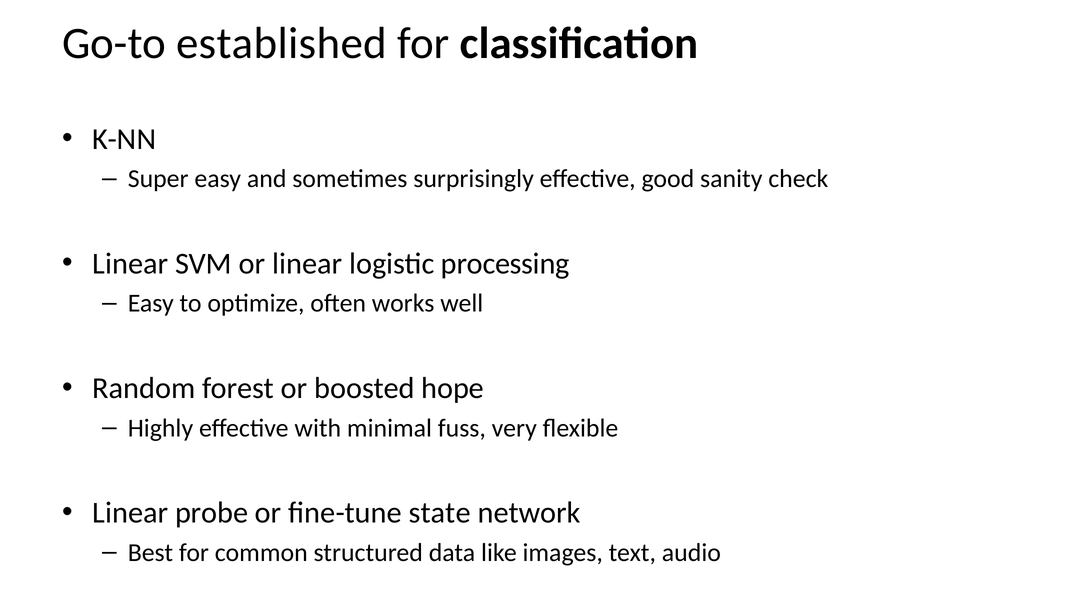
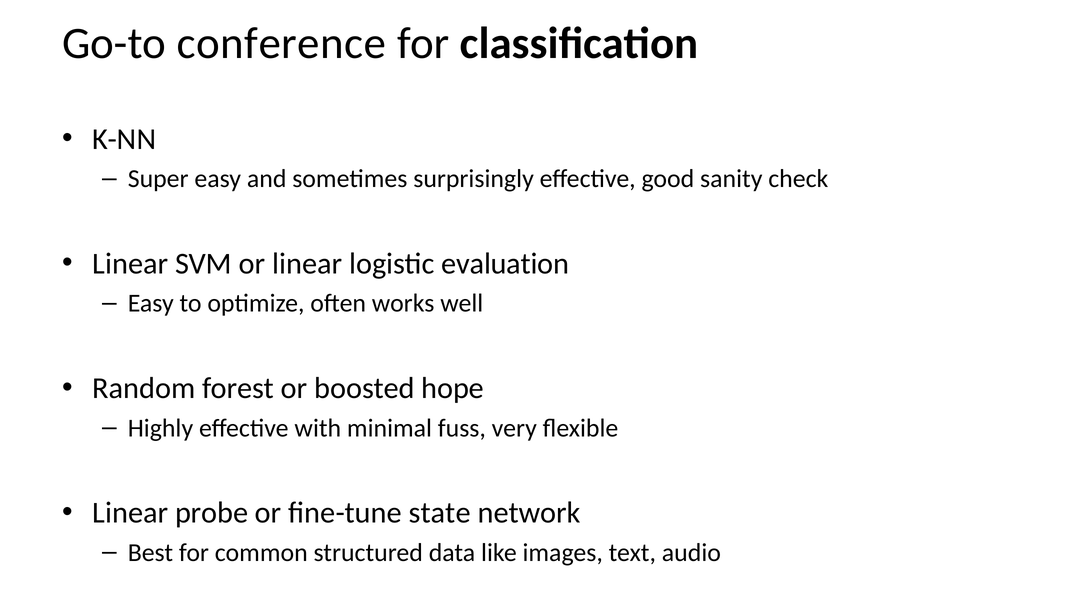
established: established -> conference (281, 44)
processing: processing -> evaluation (505, 264)
